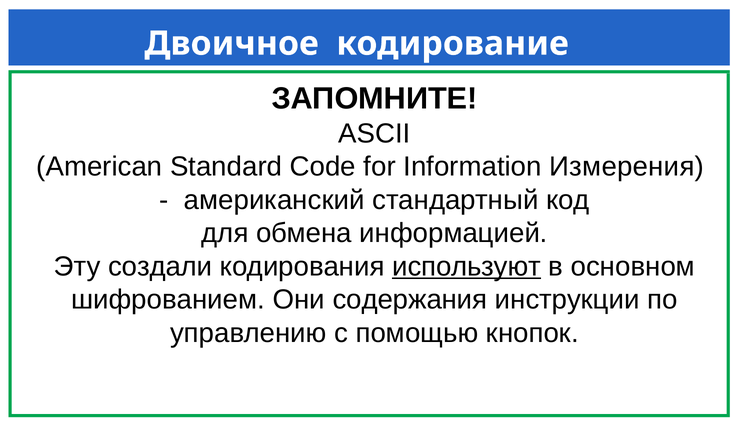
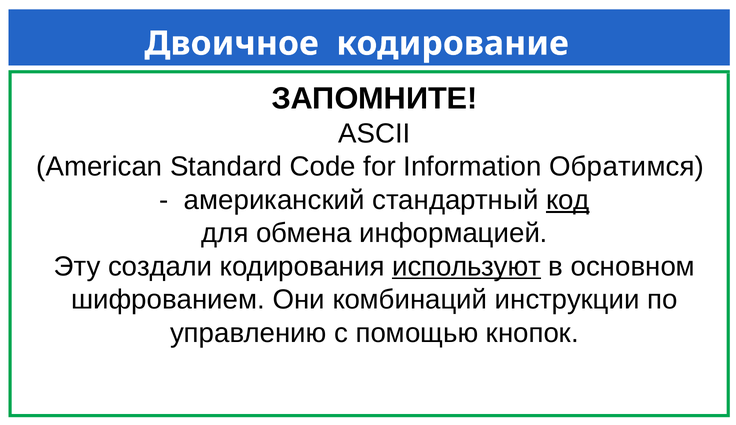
Измерения: Измерения -> Обратимся (627, 167)
код underline: none -> present (568, 200)
содержания: содержания -> комбинаций (410, 299)
